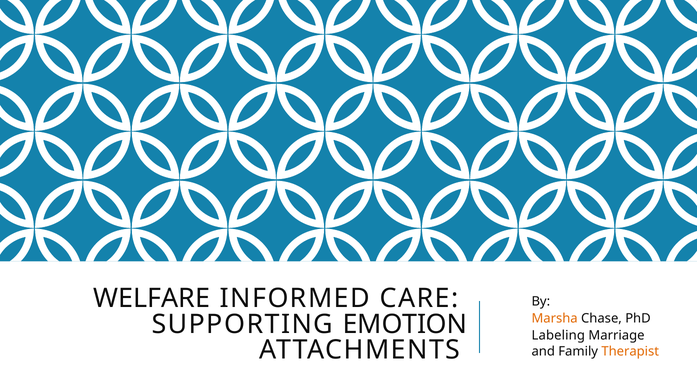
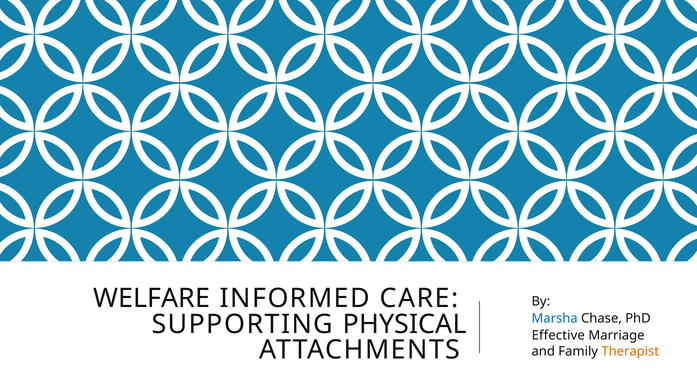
Marsha colour: orange -> blue (555, 318)
EMOTION: EMOTION -> PHYSICAL (405, 324)
Labeling: Labeling -> Effective (558, 336)
